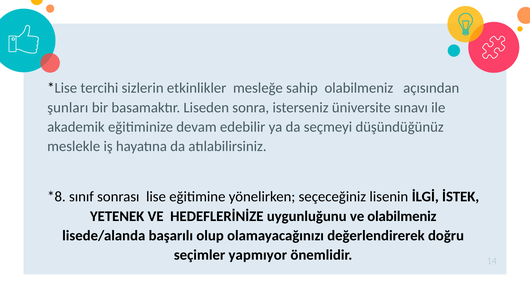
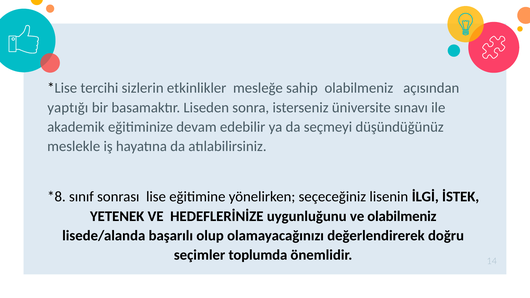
şunları: şunları -> yaptığı (68, 108)
yapmıyor: yapmıyor -> toplumda (258, 255)
